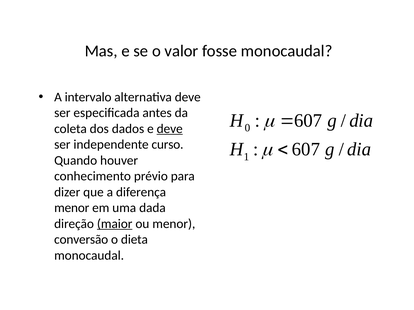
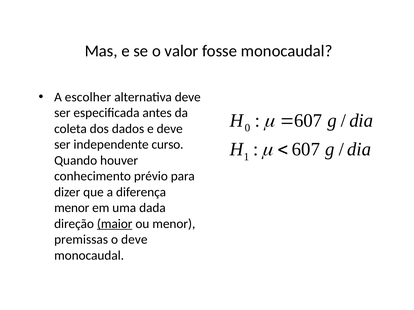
intervalo: intervalo -> escolher (88, 97)
deve underline: present -> none (170, 129)
conversão: conversão -> premissas (81, 240)
o dieta: dieta -> deve (134, 240)
